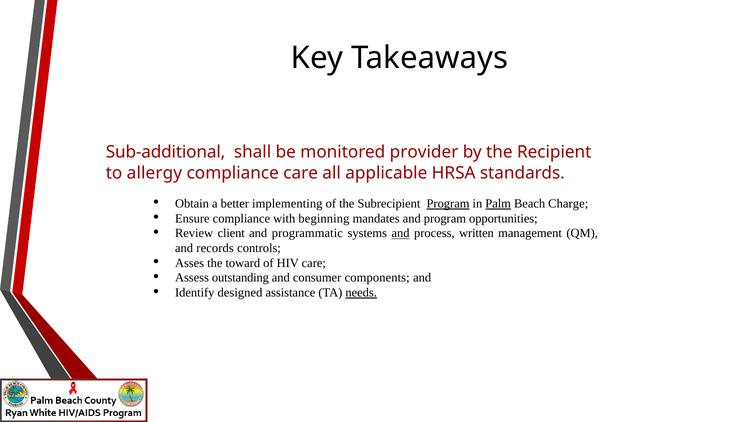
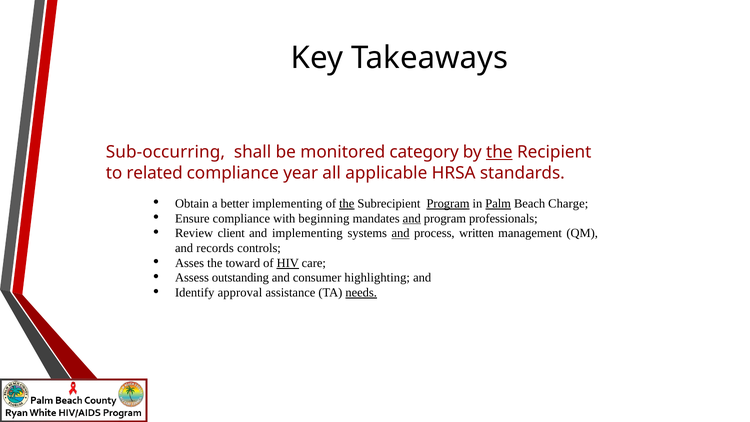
Sub-additional: Sub-additional -> Sub-occurring (165, 152)
provider: provider -> category (424, 152)
the underline: none -> present (499, 152)
allergy: allergy -> related (155, 173)
compliance care: care -> year (301, 173)
the underline: none -> present (347, 204)
and underline: none -> present (412, 218)
opportunities: opportunities -> professionals (503, 218)
and programmatic: programmatic -> implementing (307, 233)
HIV underline: none -> present (288, 263)
components: components -> highlighting (377, 278)
designed: designed -> approval (240, 293)
